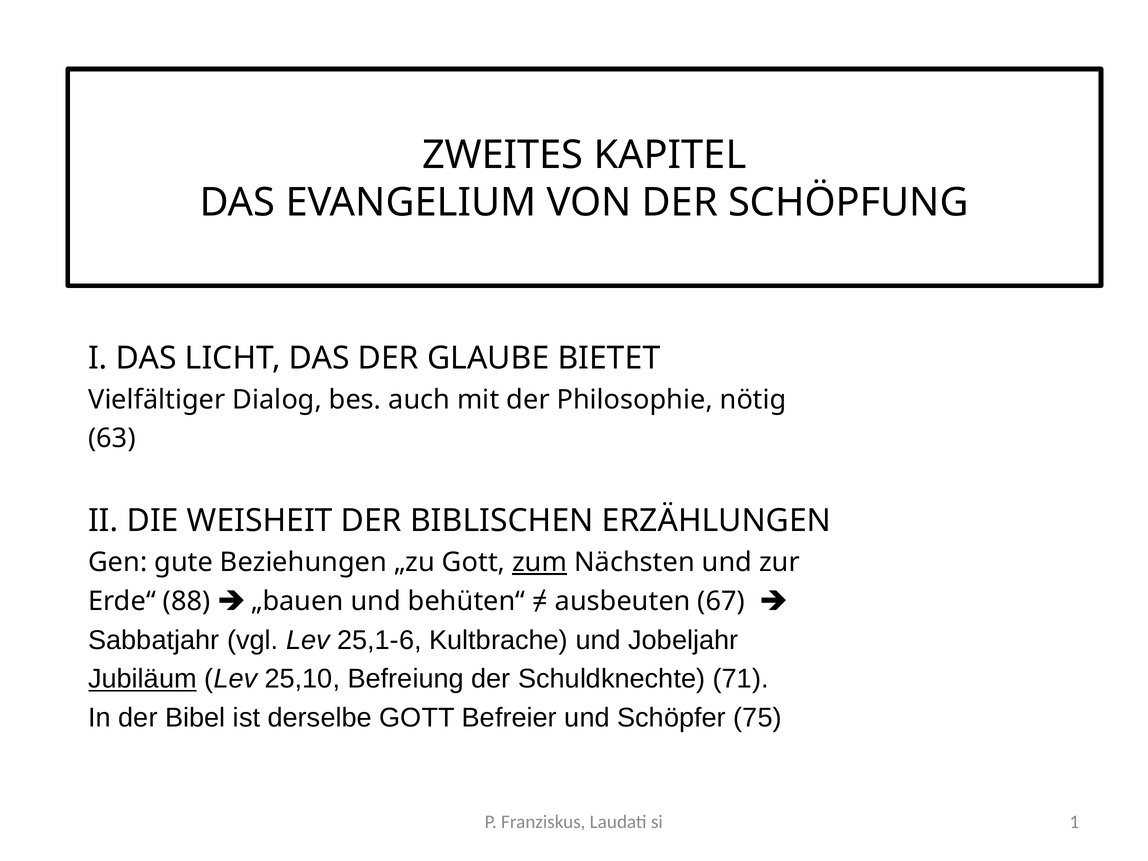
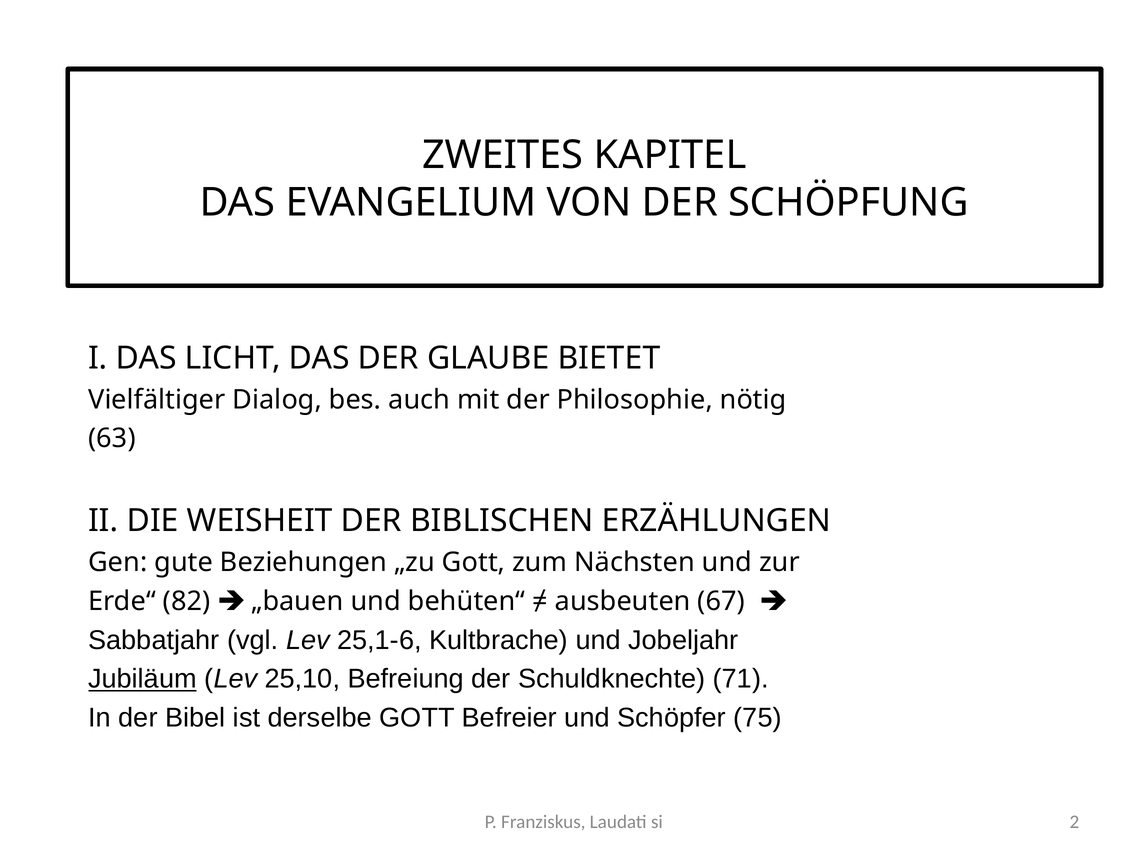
zum underline: present -> none (540, 562)
88: 88 -> 82 (187, 601)
1: 1 -> 2 (1074, 822)
